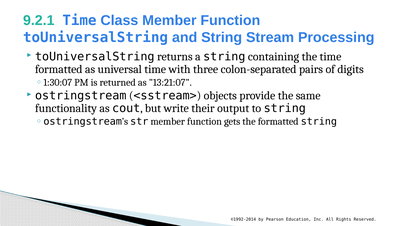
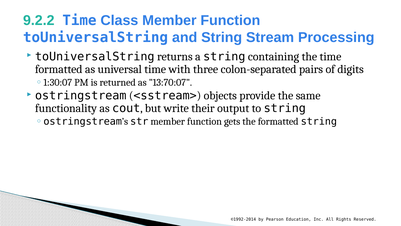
9.2.1: 9.2.1 -> 9.2.2 (39, 20)
13:21:07: 13:21:07 -> 13:70:07 (170, 82)
